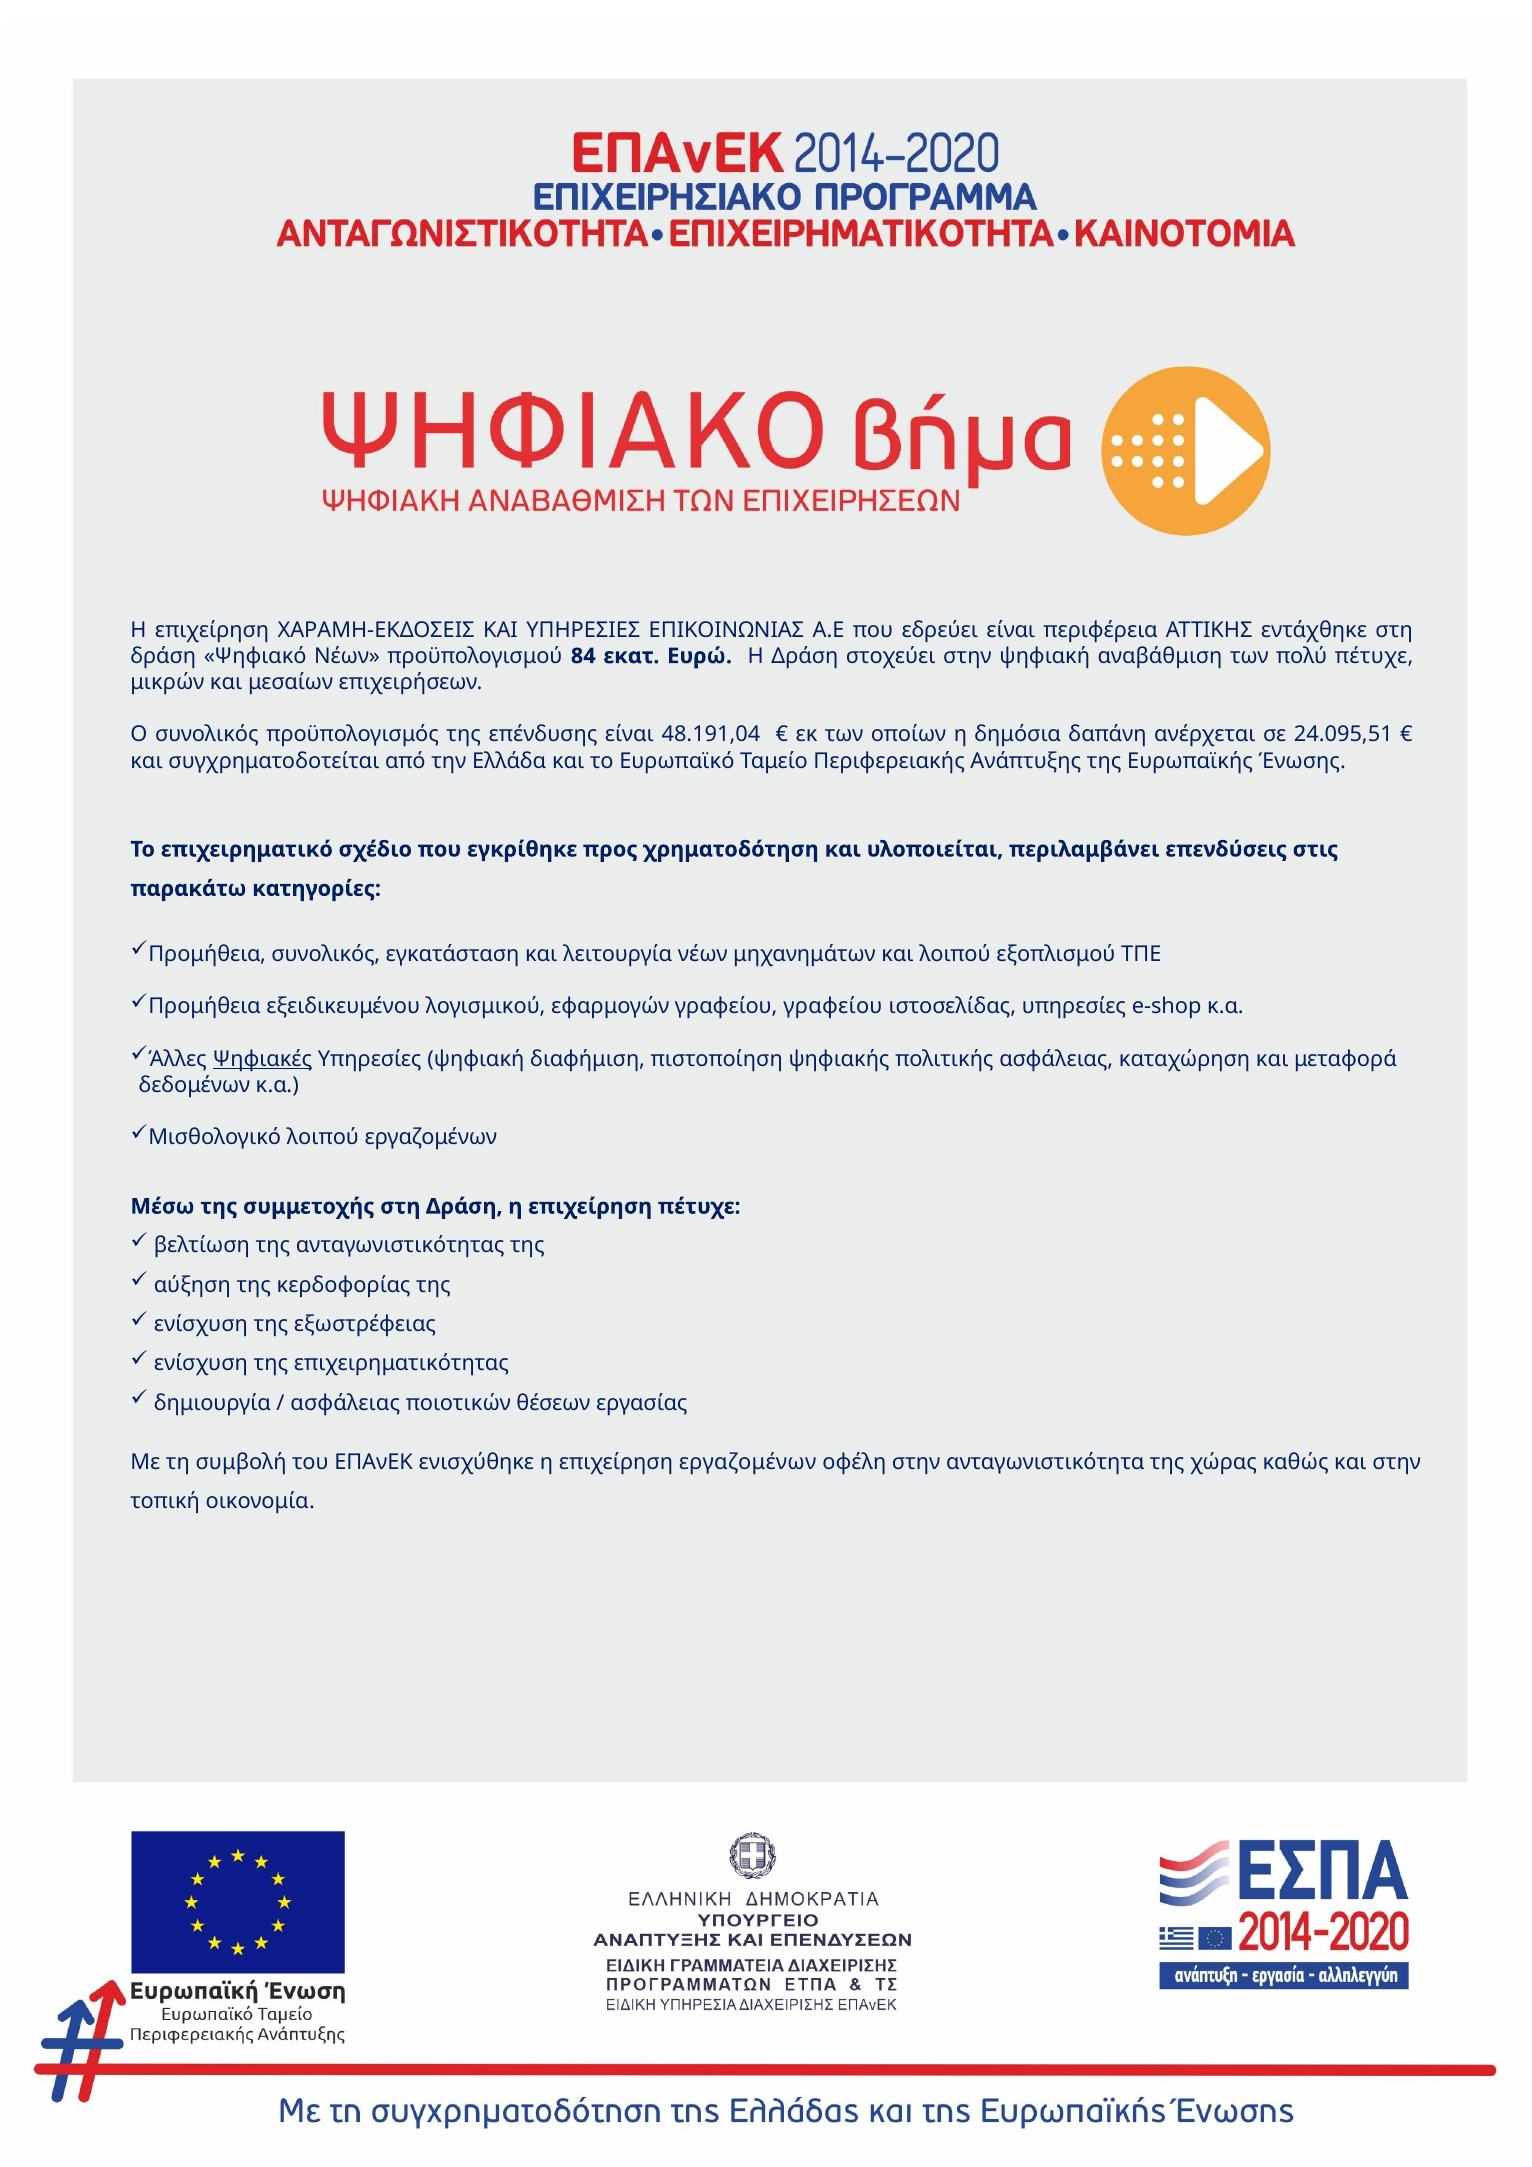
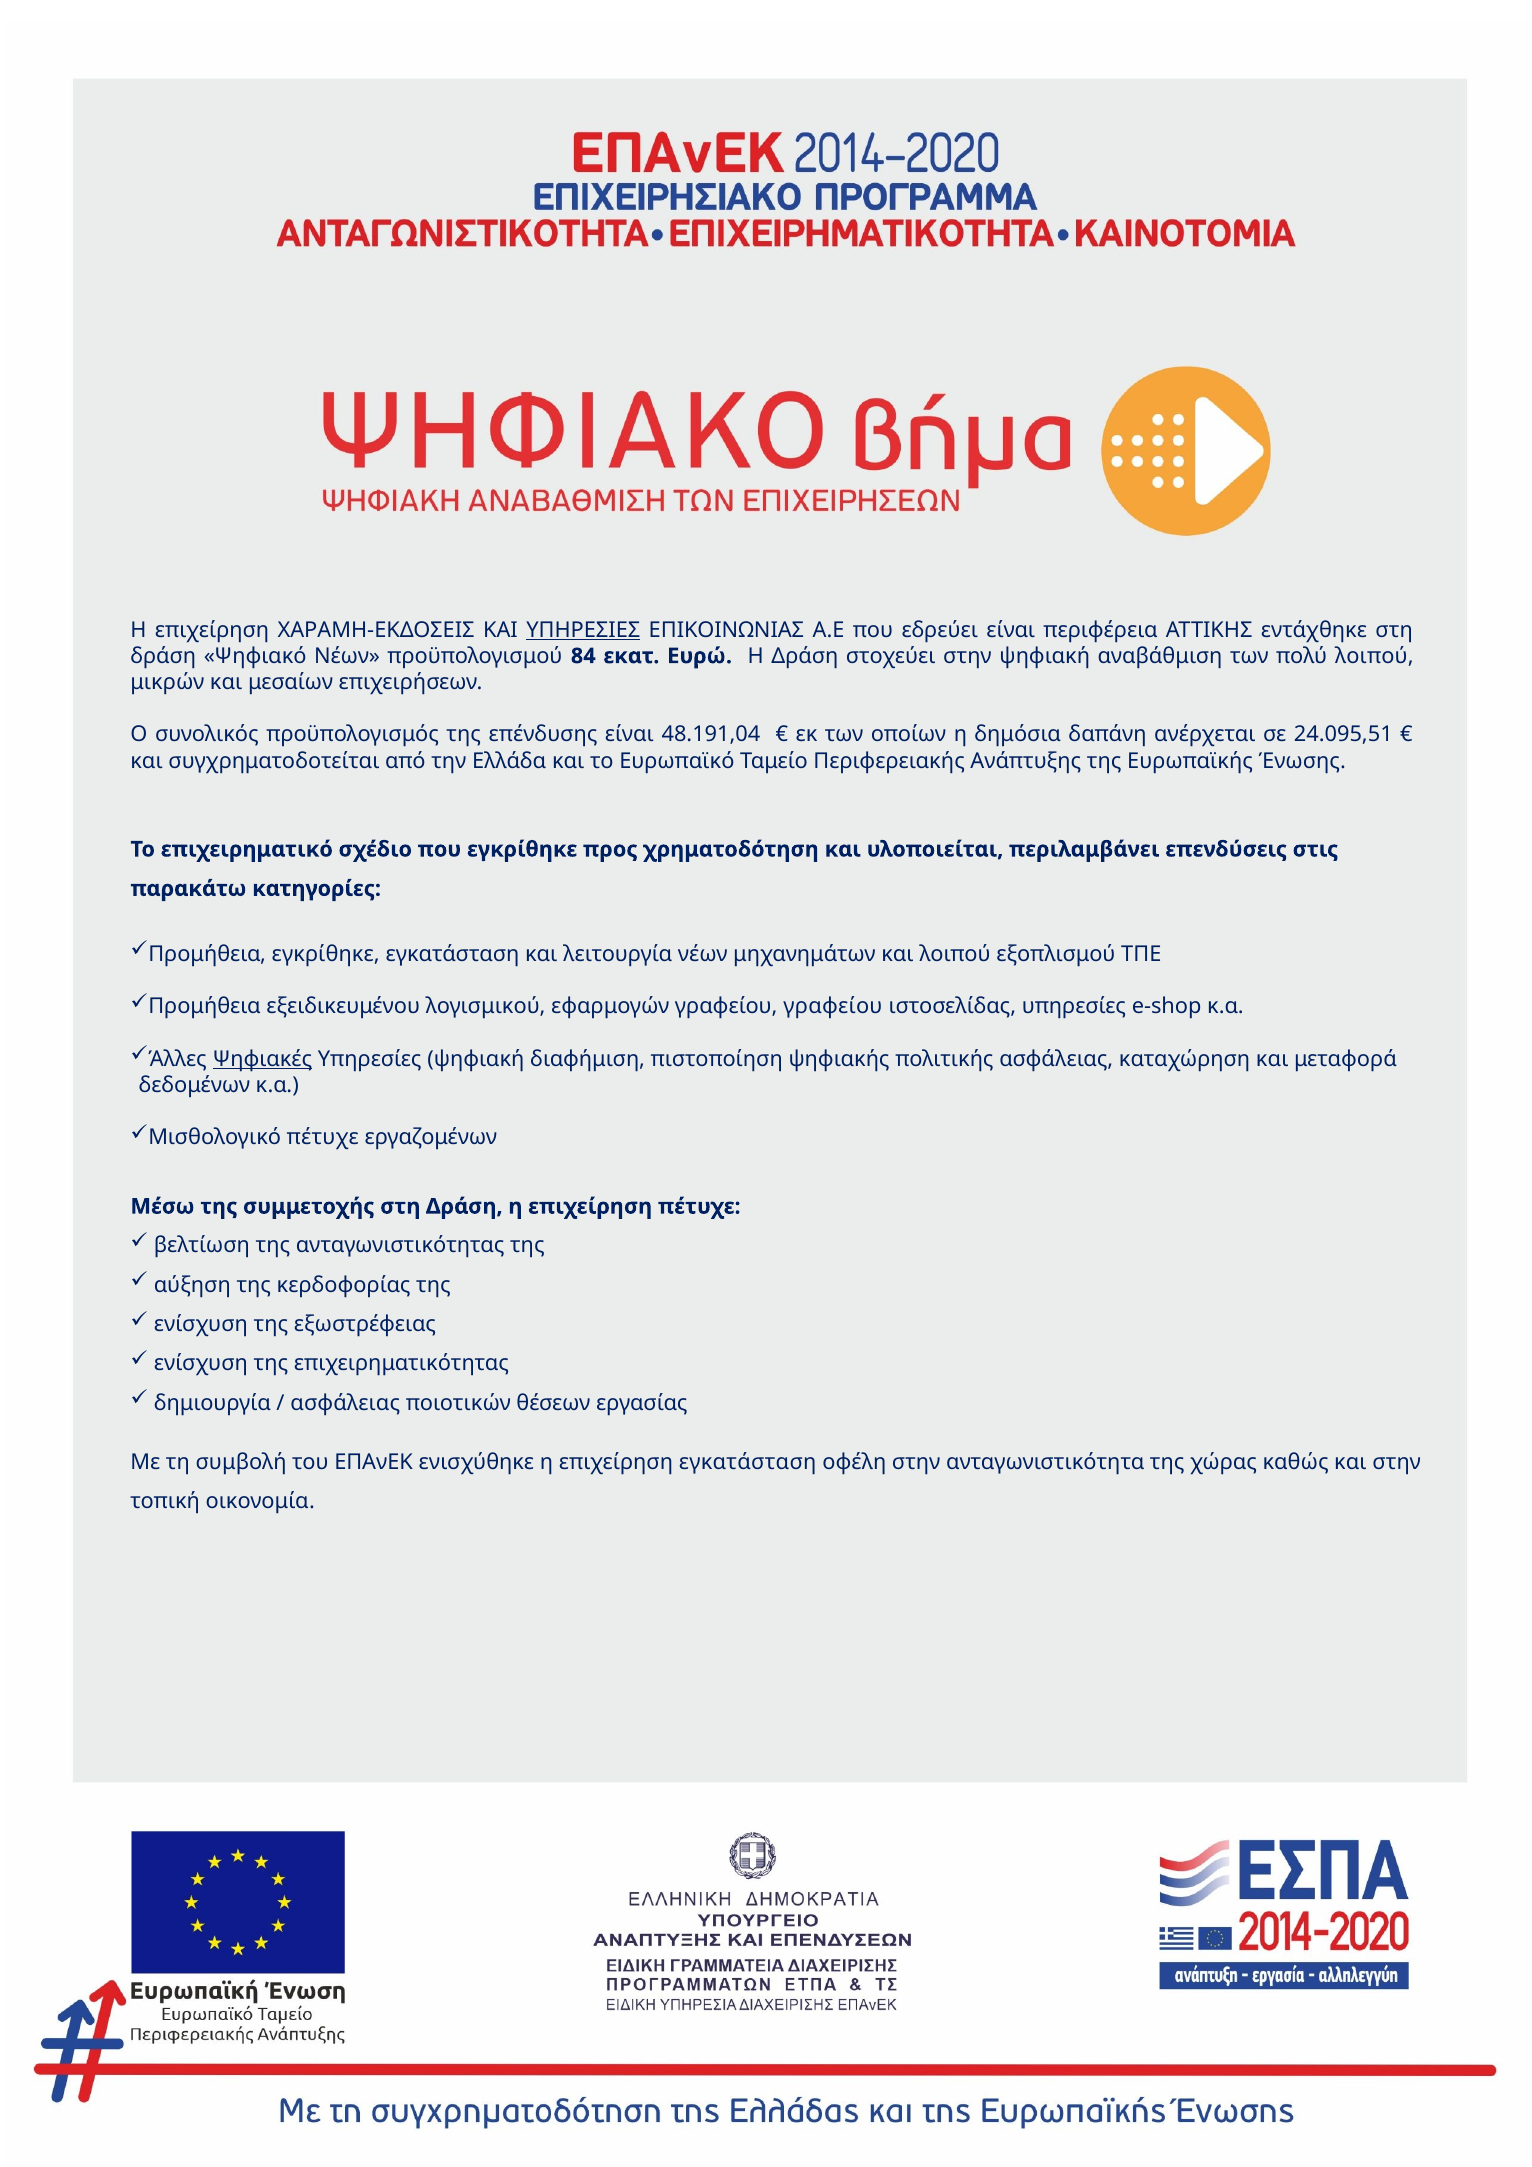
ΥΠΗΡΕΣΙΕΣ underline: none -> present (583, 630)
πολύ πέτυχε: πέτυχε -> λοιπού (1374, 656)
Προμήθεια συνολικός: συνολικός -> εγκρίθηκε (326, 954)
Μισθολογικό λοιπού: λοιπού -> πέτυχε (323, 1137)
επιχείρηση εργαζομένων: εργαζομένων -> εγκατάσταση (748, 1462)
